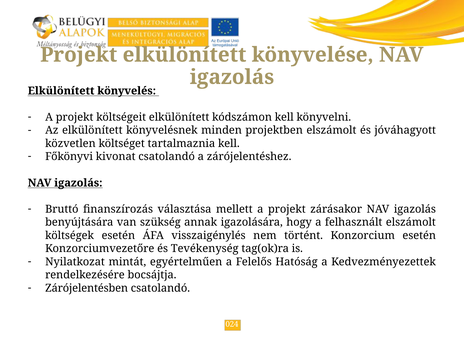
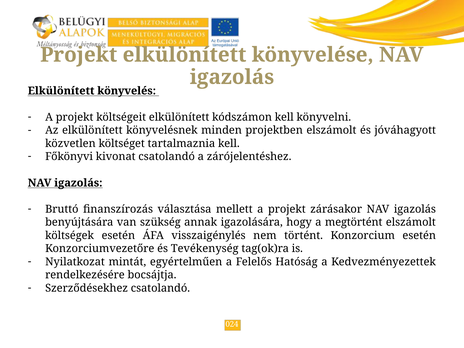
felhasznált: felhasznált -> megtörtént (354, 222)
Zárójelentésben: Zárójelentésben -> Szerződésekhez (87, 288)
